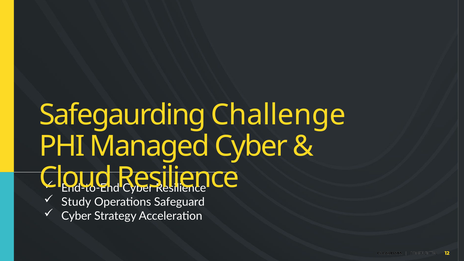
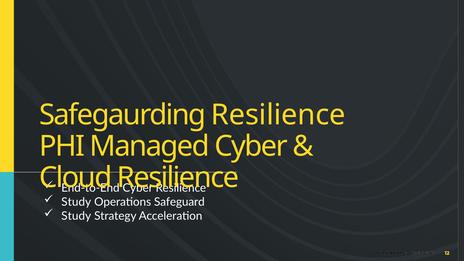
Safegaurding Challenge: Challenge -> Resilience (278, 115)
Cyber: Cyber -> Study (76, 216)
